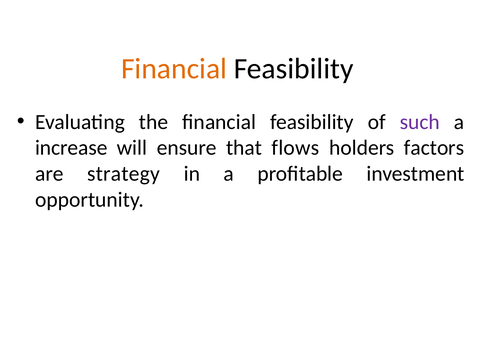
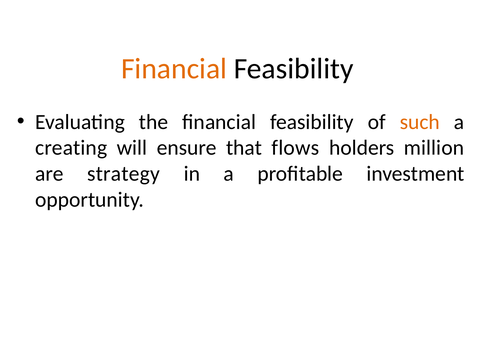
such colour: purple -> orange (420, 122)
increase: increase -> creating (71, 148)
factors: factors -> million (434, 148)
